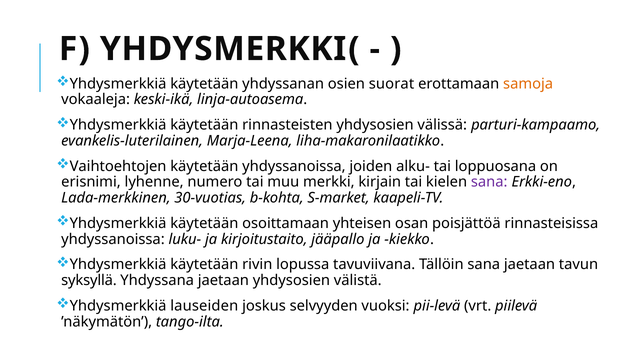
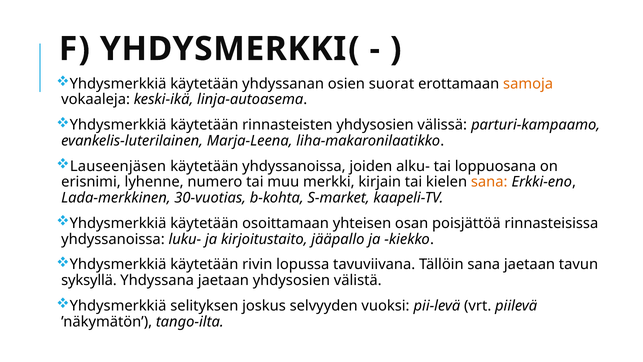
Vaihtoehtojen: Vaihtoehtojen -> Lauseenjäsen (118, 166)
sana colour: purple -> orange (489, 182)
lauseiden: lauseiden -> selityksen (204, 306)
